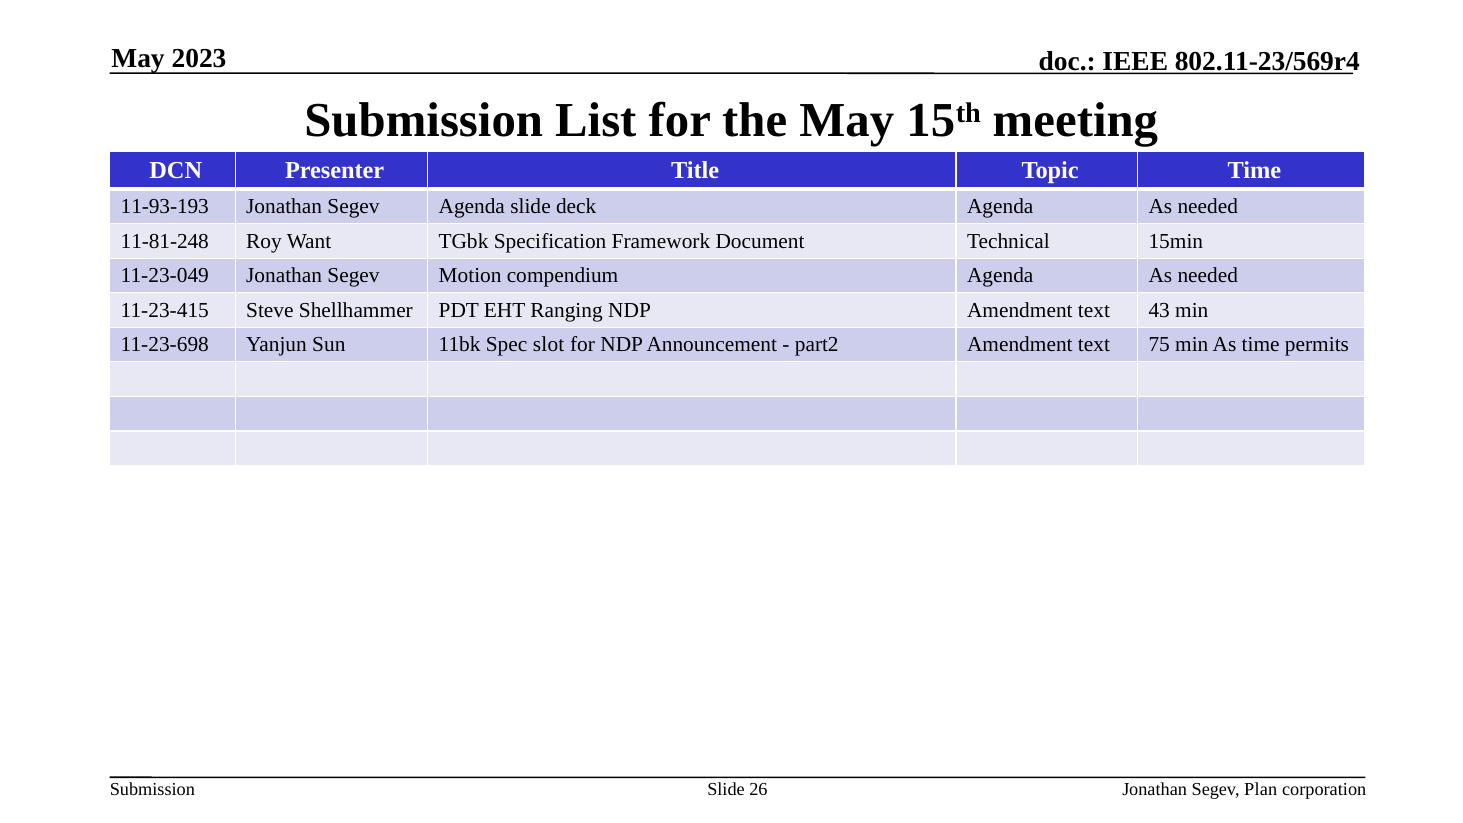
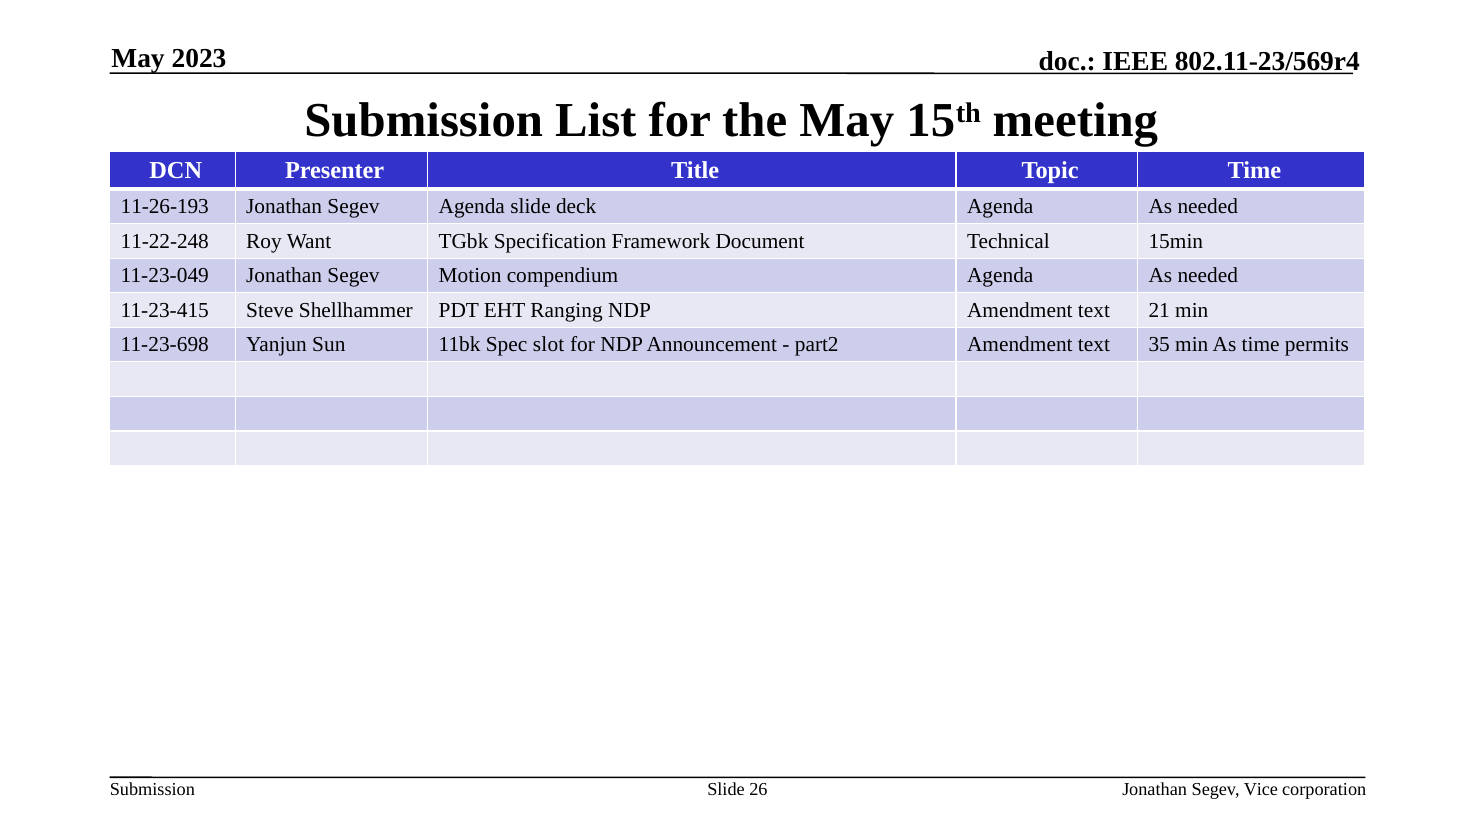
11-93-193: 11-93-193 -> 11-26-193 (165, 207)
11-81-248: 11-81-248 -> 11-22-248 (165, 241)
43: 43 -> 21 (1159, 310)
75: 75 -> 35 (1159, 345)
Plan: Plan -> Vice (1261, 789)
